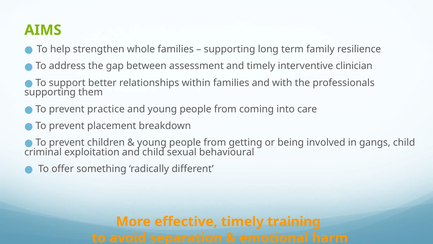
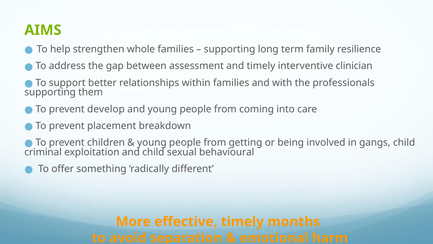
practice: practice -> develop (106, 109)
training: training -> months (294, 221)
